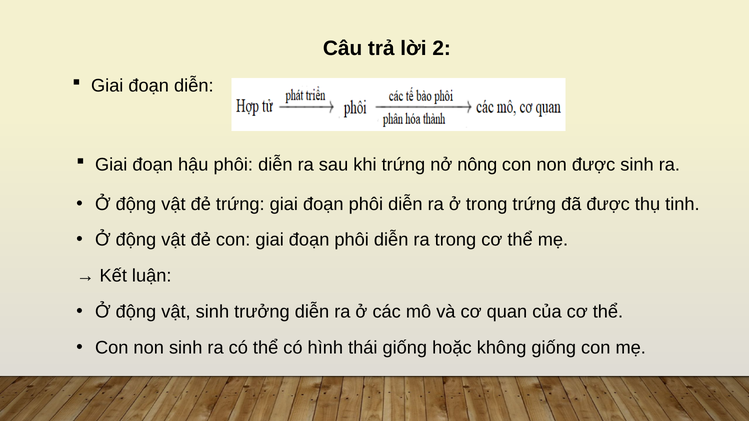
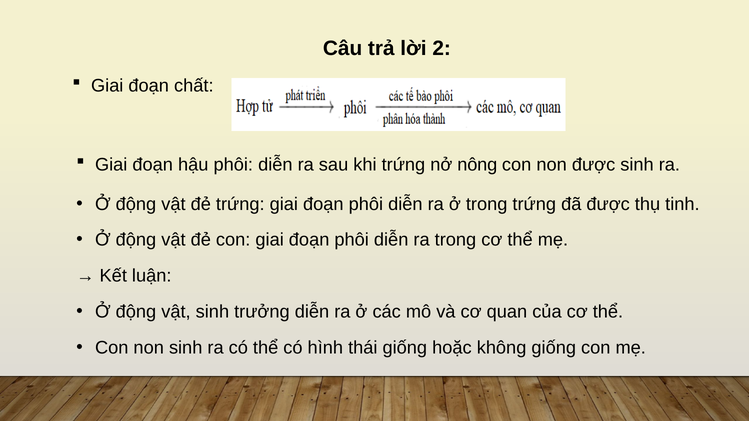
đoạn diễn: diễn -> chất (194, 86)
